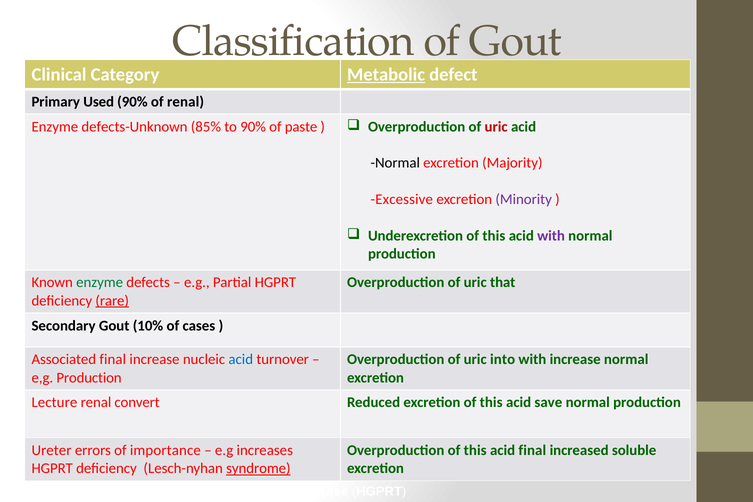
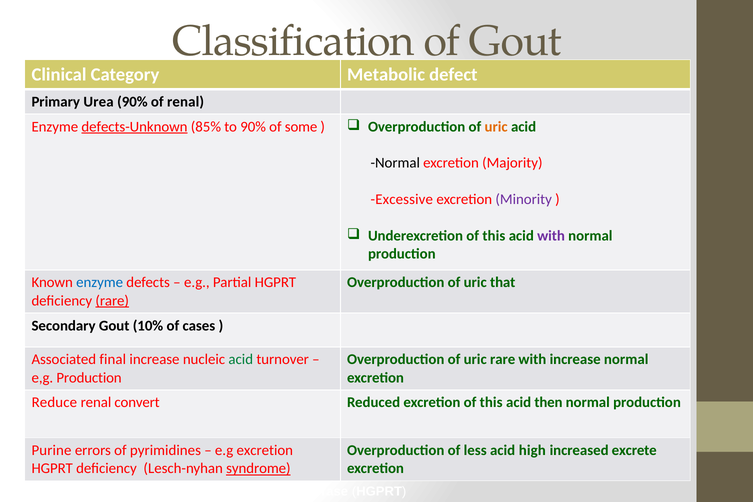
Metabolic underline: present -> none (386, 75)
Used: Used -> Urea (99, 102)
defects-Unknown underline: none -> present (135, 127)
paste: paste -> some (301, 127)
uric colour: red -> orange (496, 127)
enzyme colour: green -> blue (100, 283)
acid colour: blue -> green (241, 359)
uric into: into -> rare (503, 359)
Lecture: Lecture -> Reduce (54, 403)
save: save -> then (548, 403)
Ureter: Ureter -> Purine (51, 450)
importance: importance -> pyrimidines (165, 450)
e.g increases: increases -> excretion (265, 450)
Overproduction of this: this -> less (475, 450)
acid final: final -> high (532, 450)
soluble: soluble -> excrete (634, 450)
